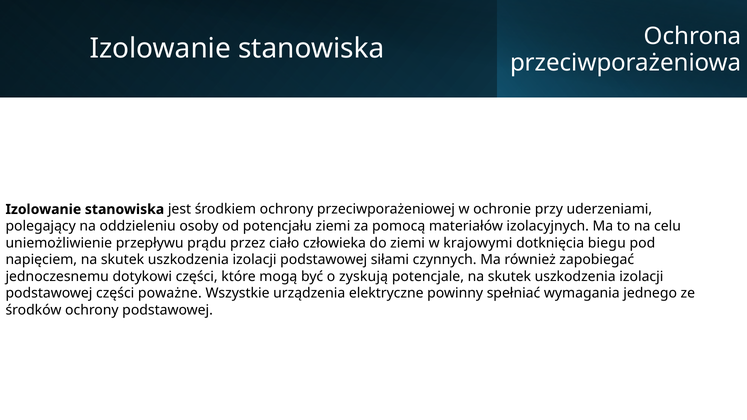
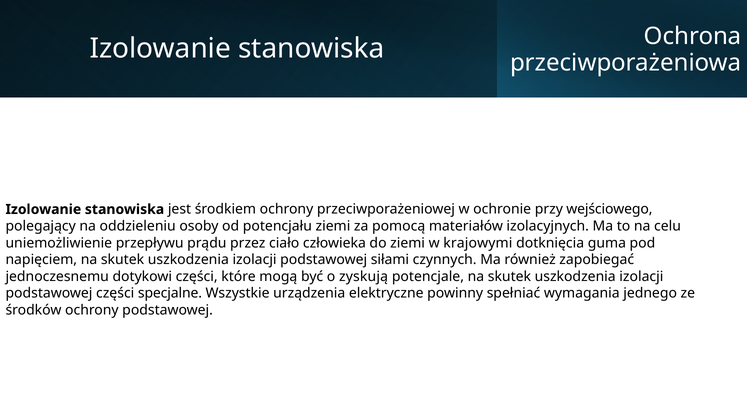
uderzeniami: uderzeniami -> wejściowego (609, 209)
biegu: biegu -> guma (607, 243)
poważne: poważne -> specjalne (170, 293)
